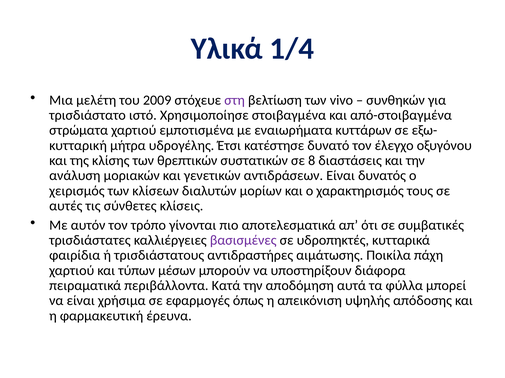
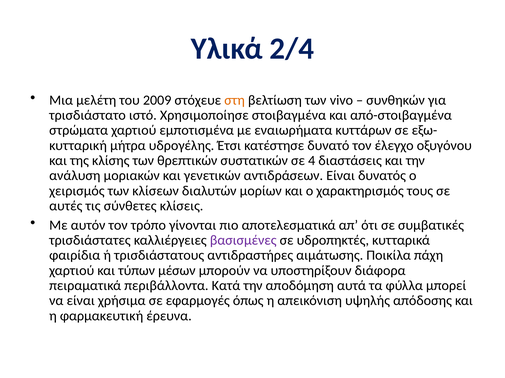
1/4: 1/4 -> 2/4 (292, 49)
στη colour: purple -> orange (235, 100)
8: 8 -> 4 (312, 161)
